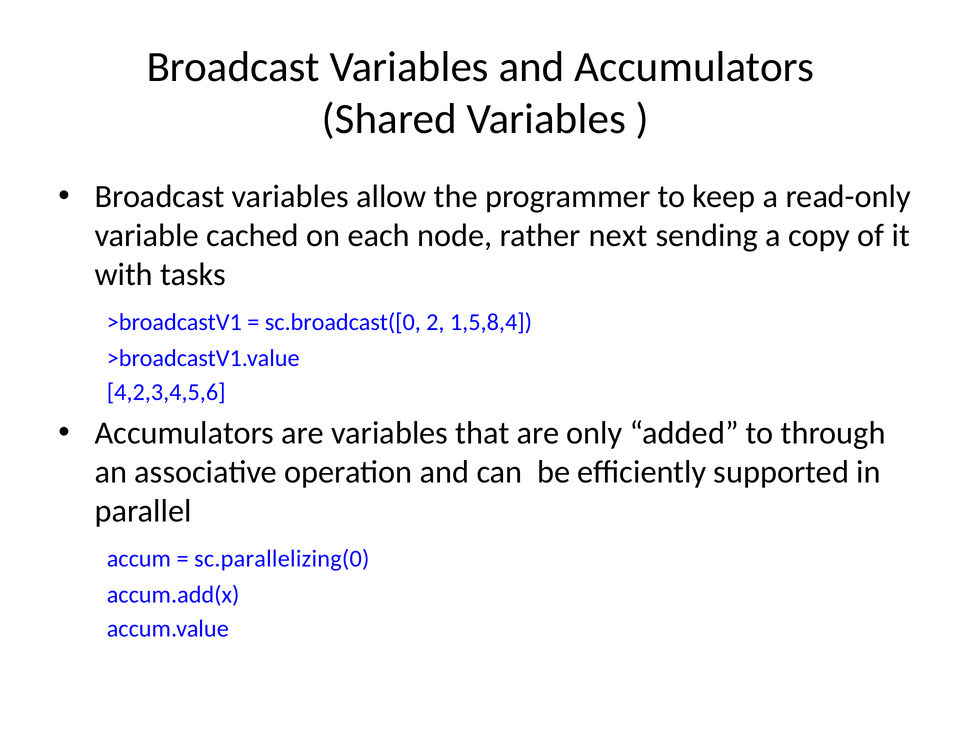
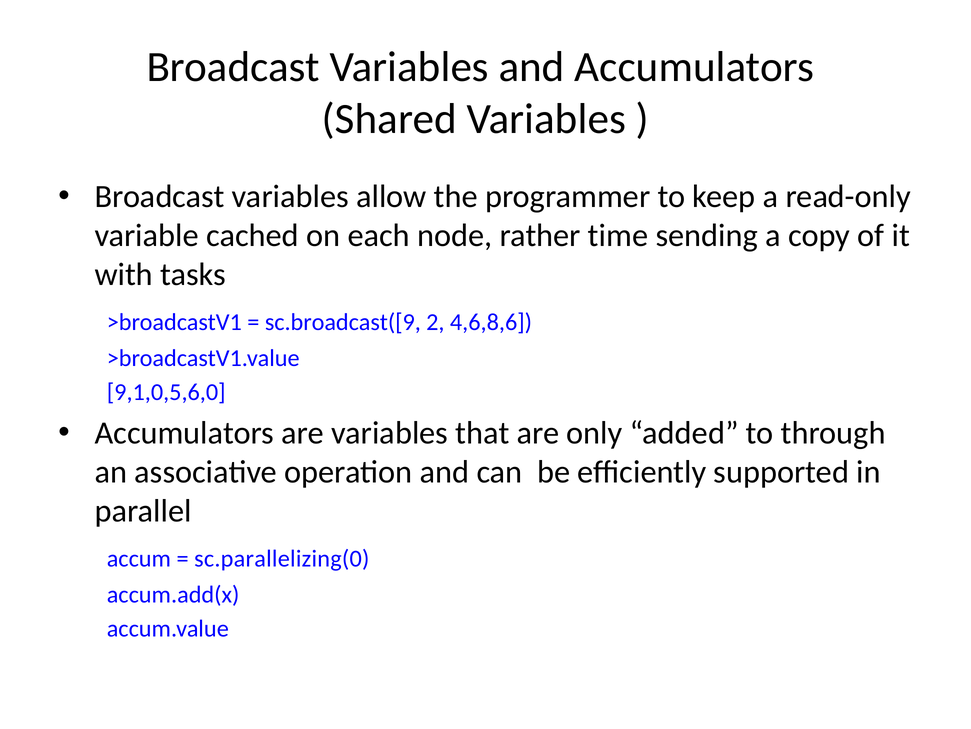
next: next -> time (618, 235)
sc.broadcast([0: sc.broadcast([0 -> sc.broadcast([9 (343, 322)
1,5,8,4: 1,5,8,4 -> 4,6,8,6 (491, 322)
4,2,3,4,5,6: 4,2,3,4,5,6 -> 9,1,0,5,6,0 (166, 392)
